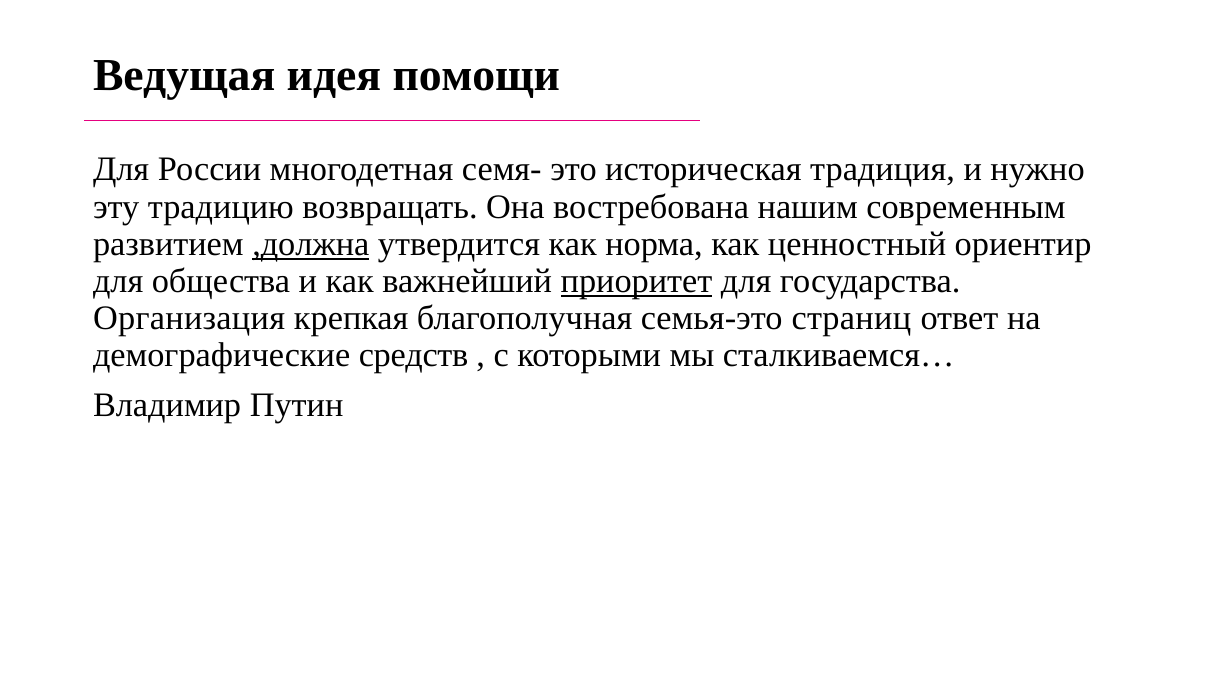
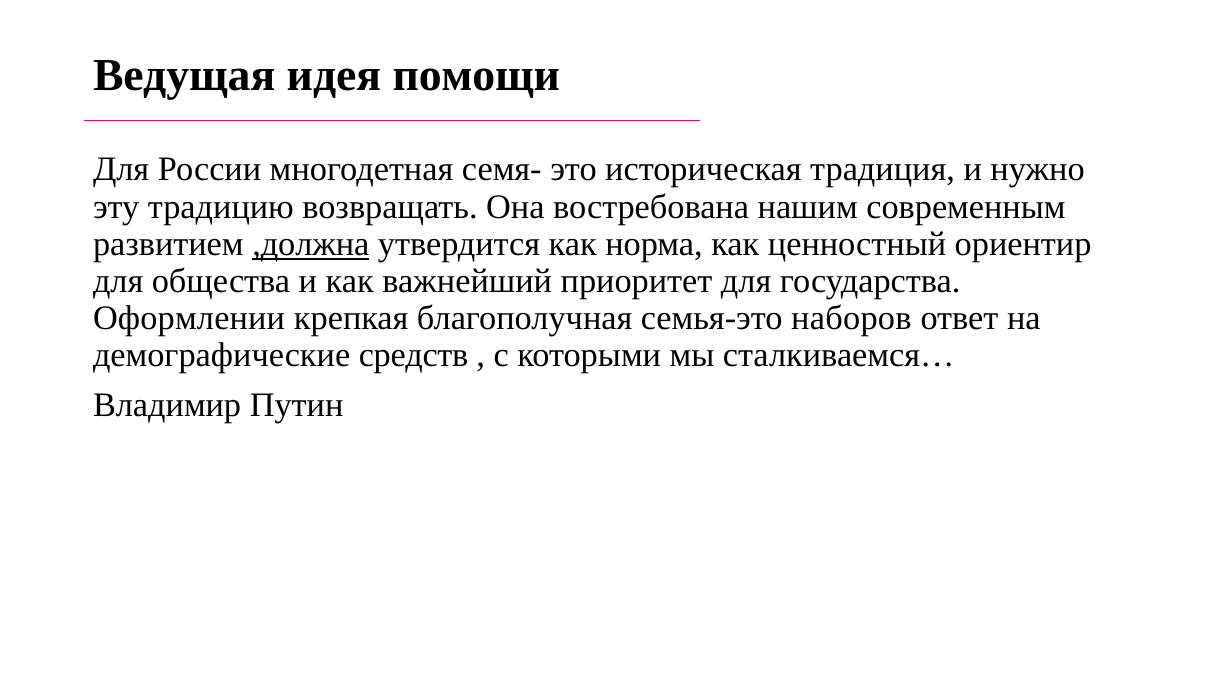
приоритет underline: present -> none (637, 281)
Организация: Организация -> Оформлении (189, 318)
страниц: страниц -> наборов (851, 318)
